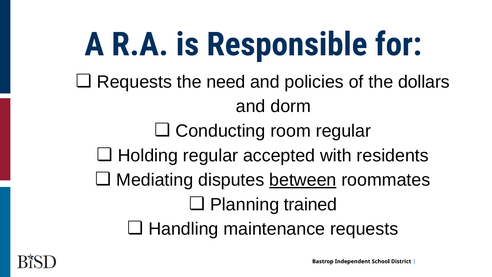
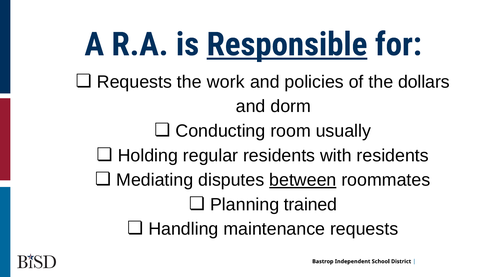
Responsible underline: none -> present (287, 44)
need: need -> work (226, 82)
room regular: regular -> usually (343, 131)
regular accepted: accepted -> residents (279, 155)
